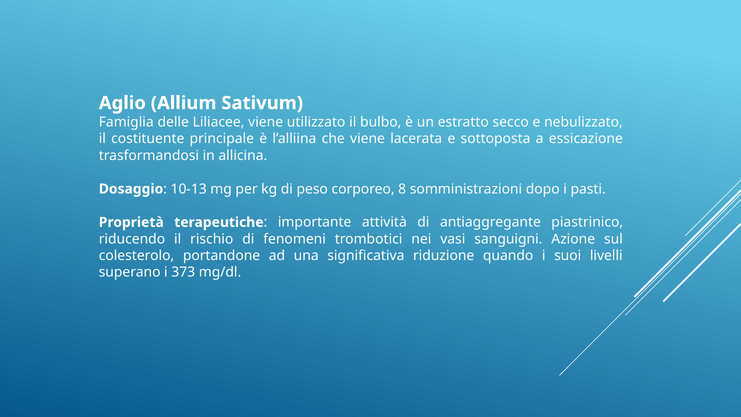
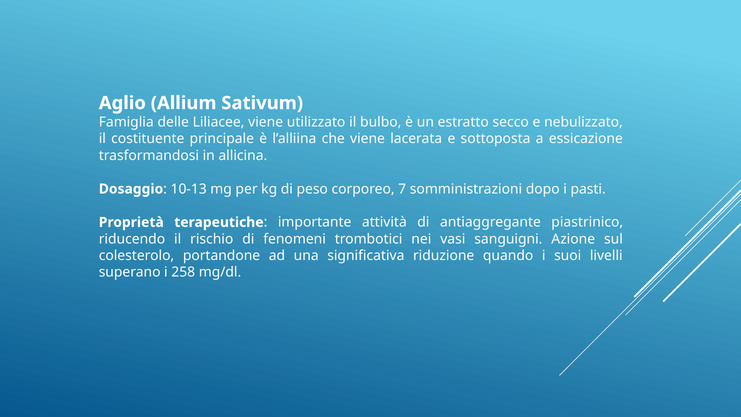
8: 8 -> 7 (402, 189)
373: 373 -> 258 (183, 272)
